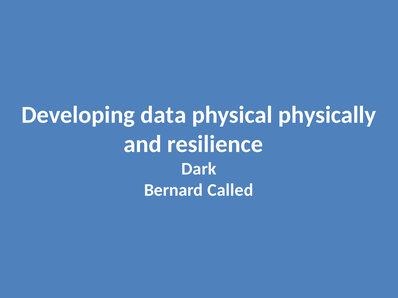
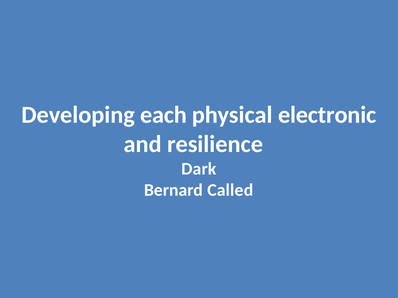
data: data -> each (164, 115)
physically: physically -> electronic (327, 115)
